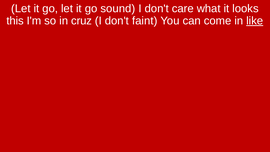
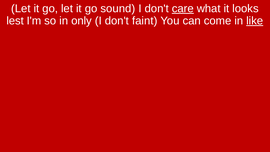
care underline: none -> present (183, 9)
this: this -> lest (15, 21)
cruz: cruz -> only (82, 21)
